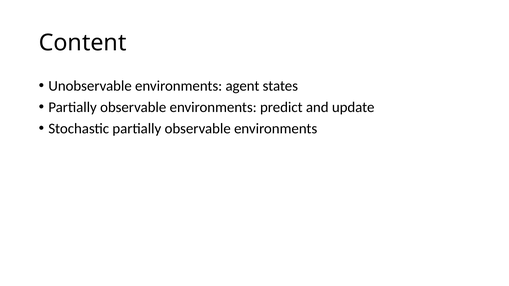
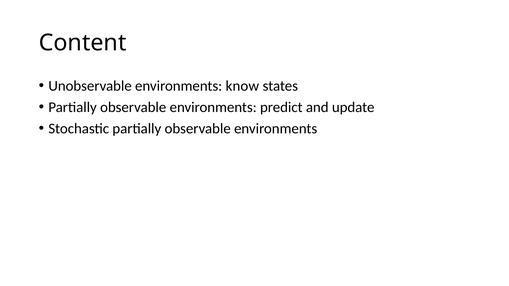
agent: agent -> know (242, 86)
